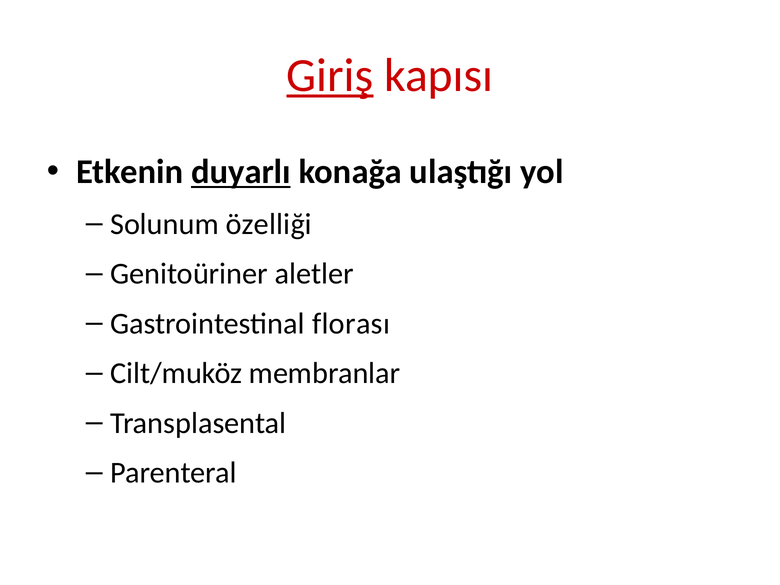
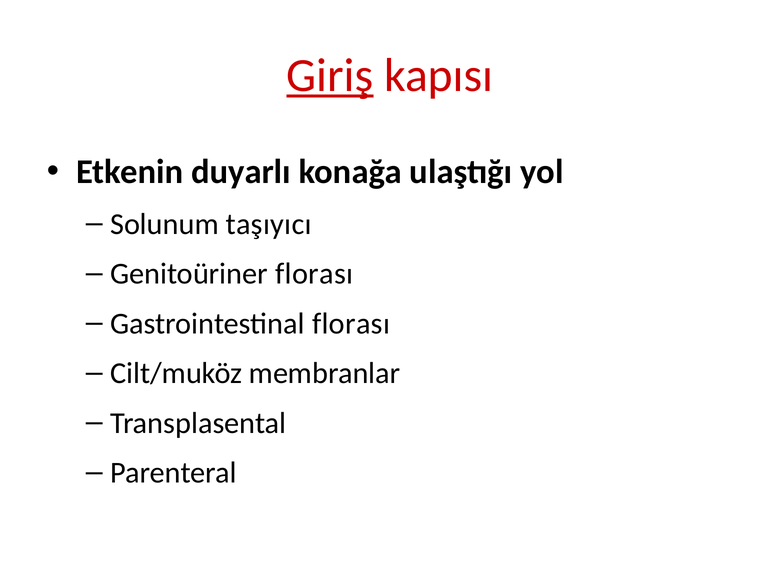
duyarlı underline: present -> none (241, 172)
özelliği: özelliği -> taşıyıcı (269, 224)
Genitoüriner aletler: aletler -> florası (314, 274)
